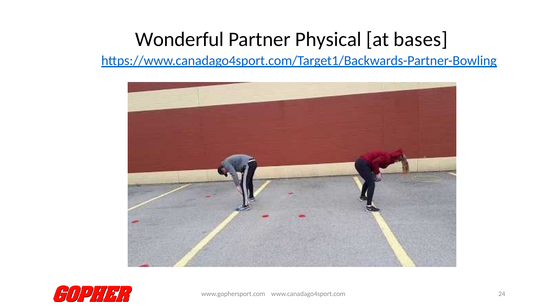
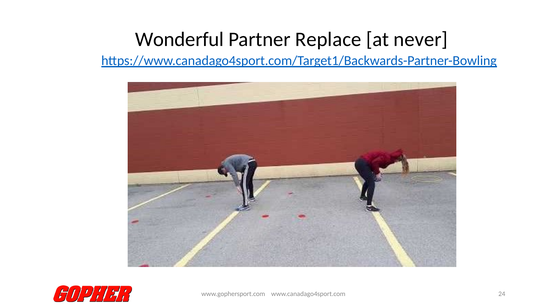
Physical: Physical -> Replace (328, 39)
bases: bases -> never (421, 39)
